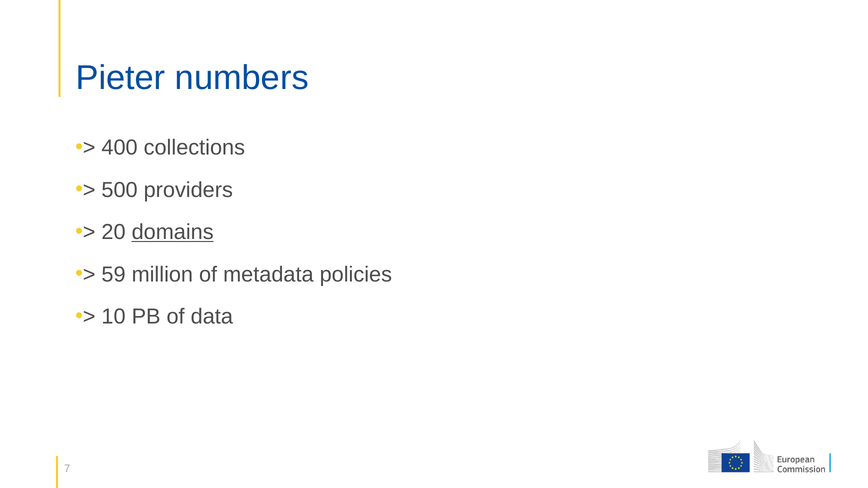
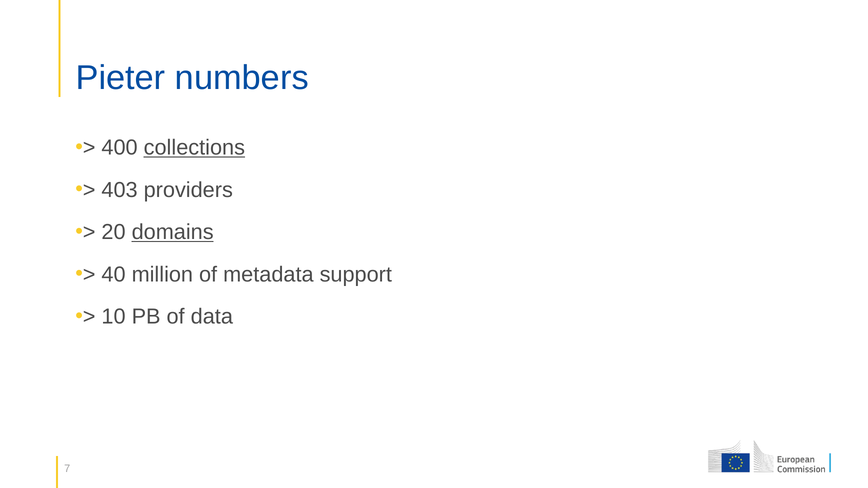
collections underline: none -> present (194, 148)
500: 500 -> 403 (120, 190)
59: 59 -> 40 (114, 275)
policies: policies -> support (356, 275)
